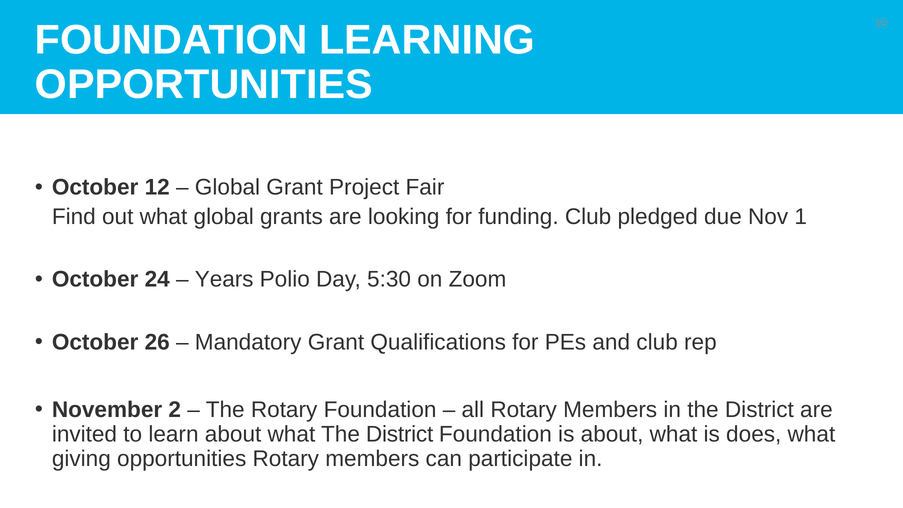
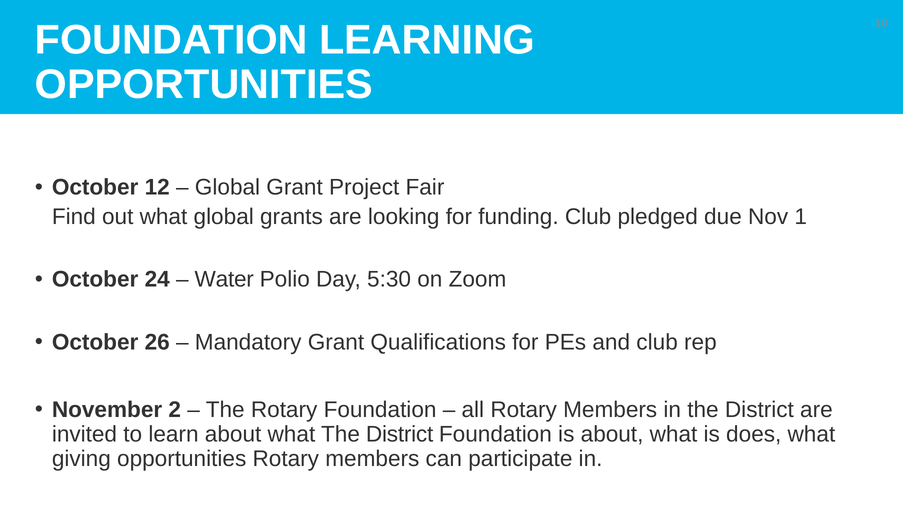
Years: Years -> Water (224, 279)
